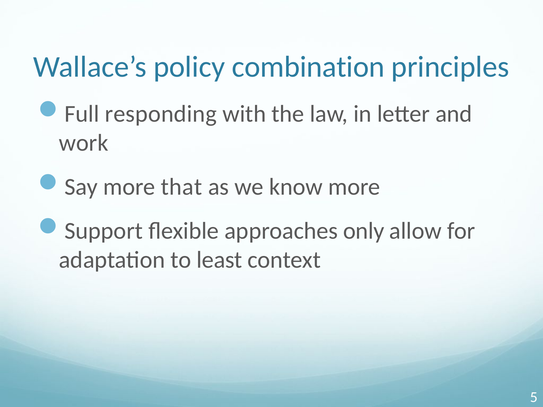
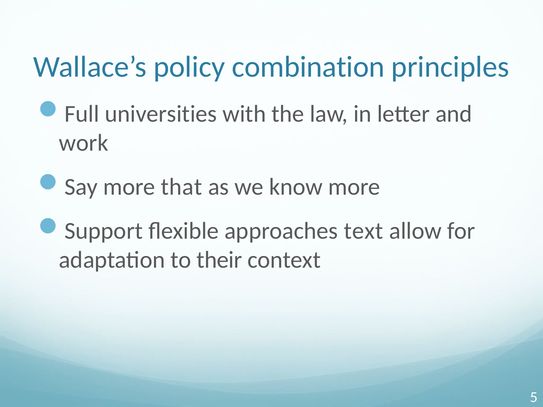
responding: responding -> universities (161, 114)
only: only -> text (363, 231)
least: least -> their (219, 260)
